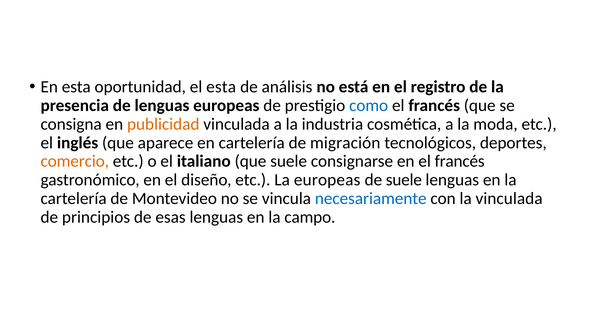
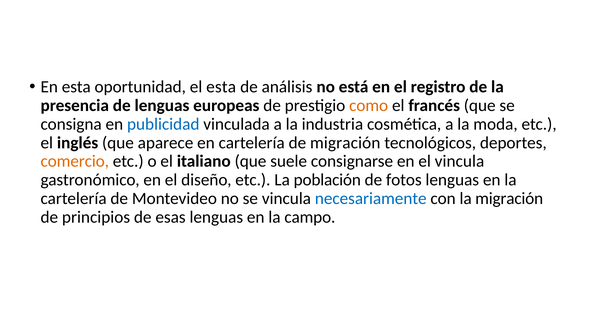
como colour: blue -> orange (369, 105)
publicidad colour: orange -> blue (163, 124)
en el francés: francés -> vincula (460, 161)
La europeas: europeas -> población (327, 180)
de suele: suele -> fotos (404, 180)
la vinculada: vinculada -> migración (509, 198)
